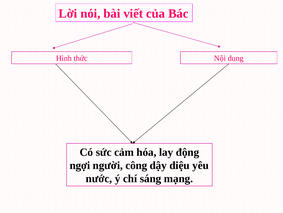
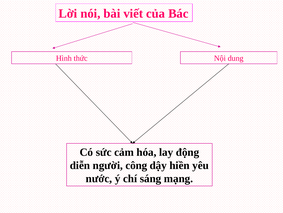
ngợi: ngợi -> diễn (80, 165)
diệu: diệu -> hiền (180, 165)
